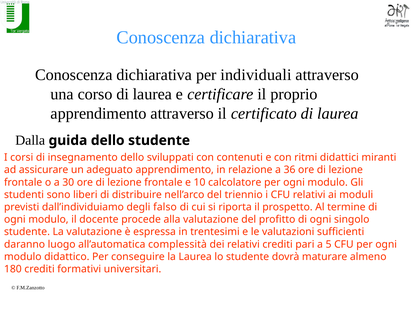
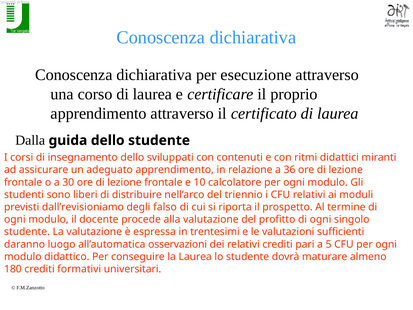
individuali: individuali -> esecuzione (256, 75)
dall’individuiamo: dall’individuiamo -> dall’revisioniamo (83, 207)
complessità: complessità -> osservazioni (178, 244)
